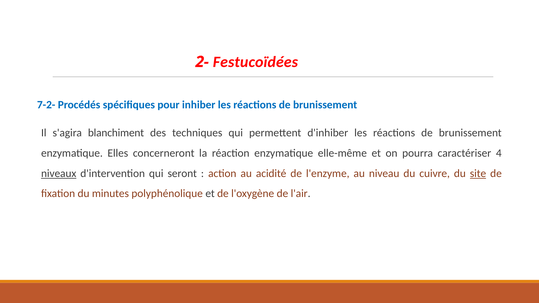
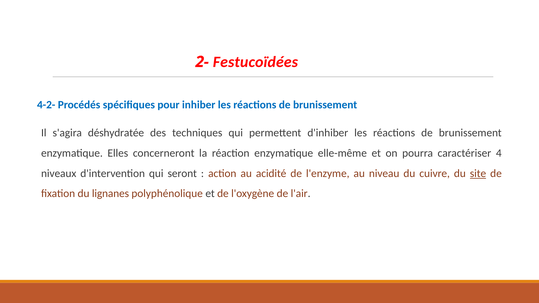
7-2-: 7-2- -> 4-2- (46, 105)
blanchiment: blanchiment -> déshydratée (116, 133)
niveaux underline: present -> none (59, 173)
minutes: minutes -> lignanes (110, 194)
